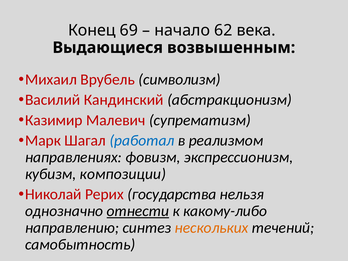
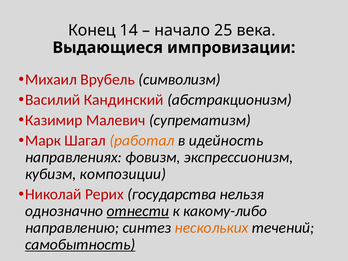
69: 69 -> 14 (129, 30)
62: 62 -> 25 (223, 30)
возвышенным: возвышенным -> импровизации (231, 48)
работал colour: blue -> orange (142, 141)
реализмом: реализмом -> идейность (226, 141)
самобытность underline: none -> present (80, 244)
